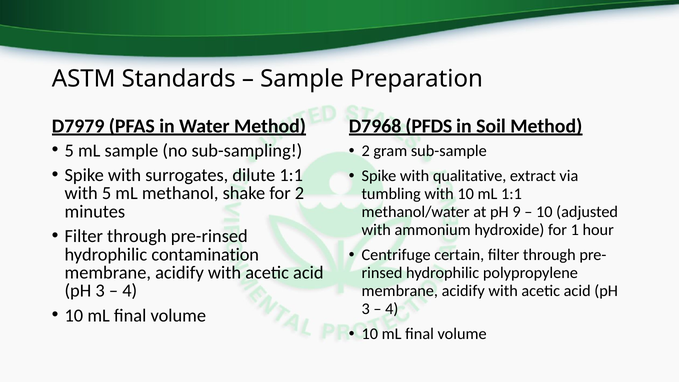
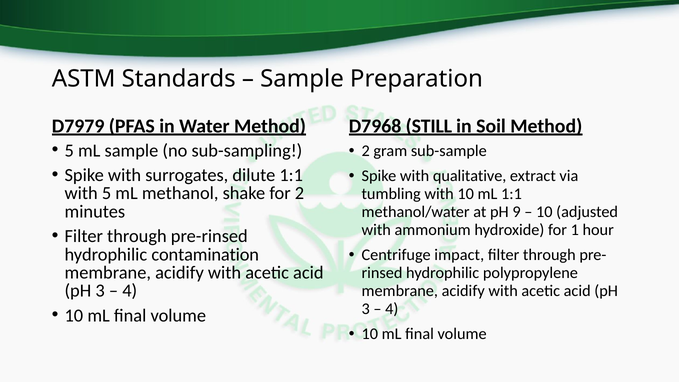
PFDS: PFDS -> STILL (429, 126)
certain: certain -> impact (459, 255)
